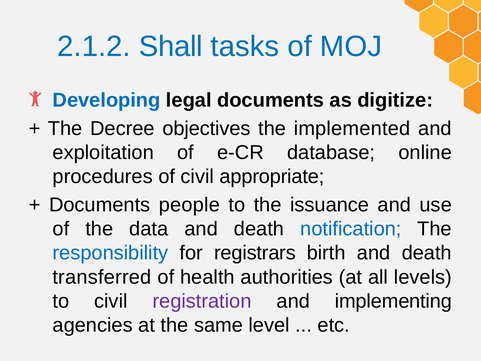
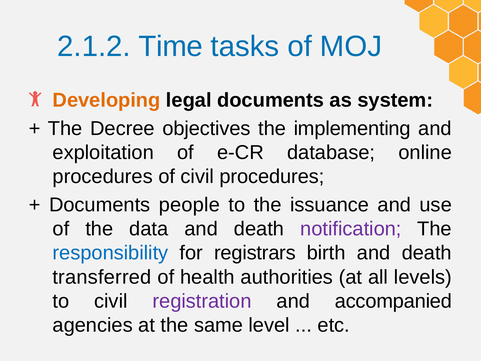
Shall: Shall -> Time (171, 47)
Developing colour: blue -> orange (107, 100)
digitize: digitize -> system (395, 100)
implemented: implemented -> implementing (352, 128)
civil appropriate: appropriate -> procedures (272, 176)
notification colour: blue -> purple (351, 229)
implementing: implementing -> accompanied (393, 301)
